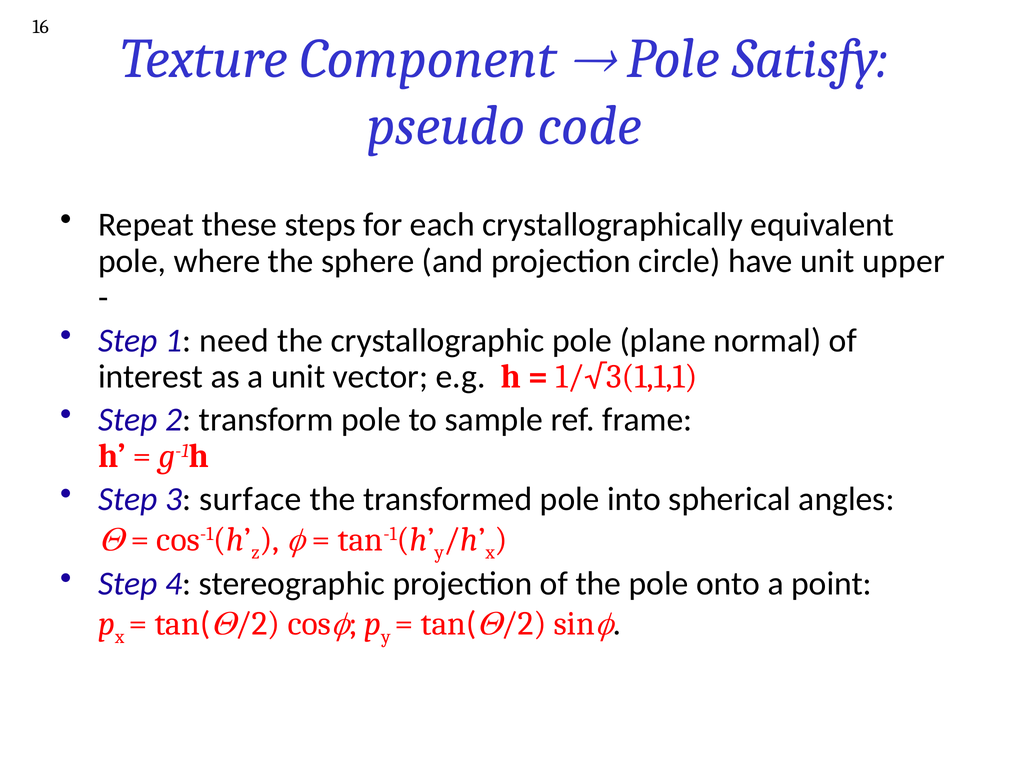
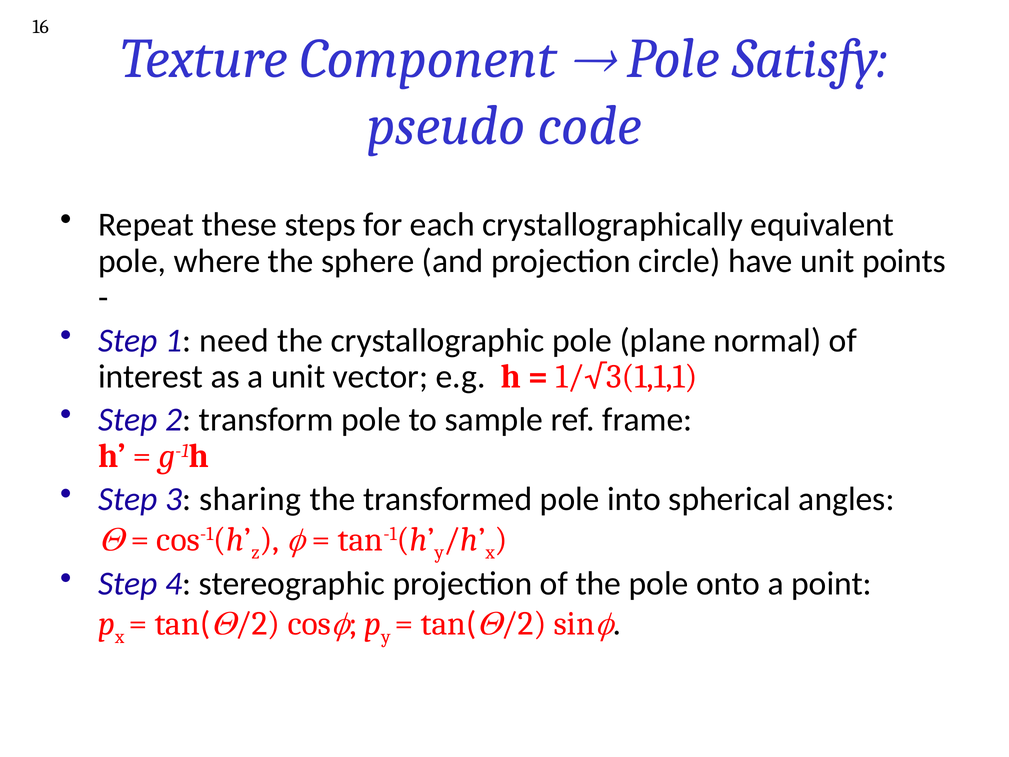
upper: upper -> points (904, 261)
surface: surface -> sharing (250, 499)
